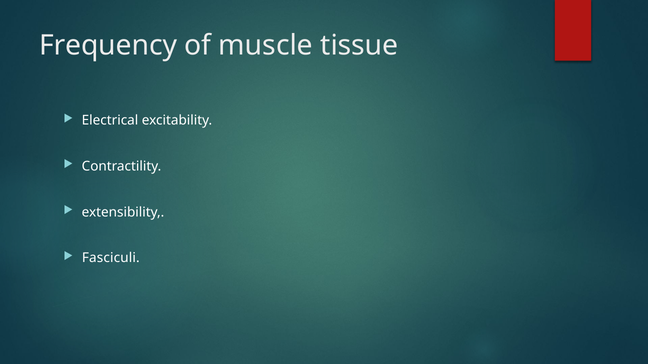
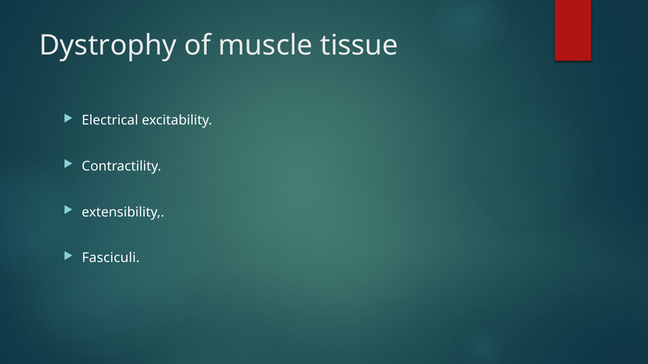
Frequency: Frequency -> Dystrophy (108, 45)
